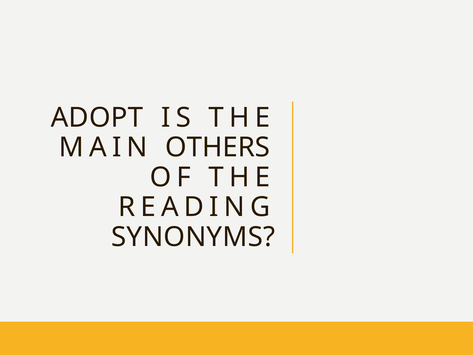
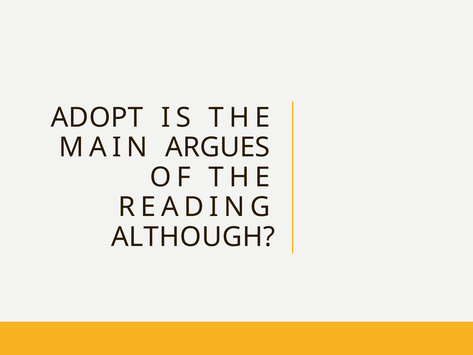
OTHERS: OTHERS -> ARGUES (218, 147)
SYNONYMS: SYNONYMS -> ALTHOUGH (193, 237)
